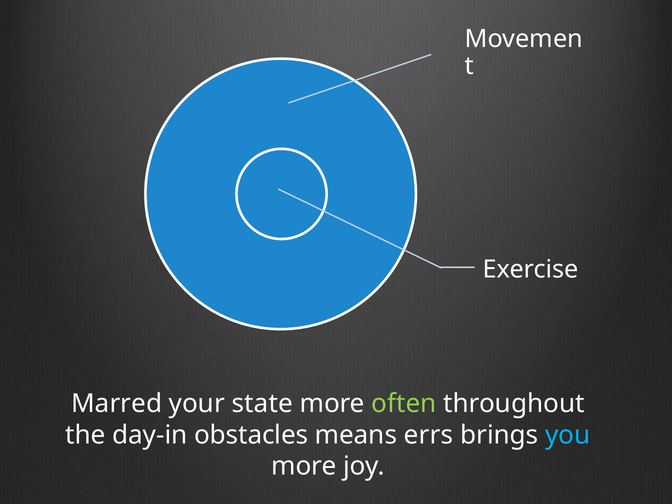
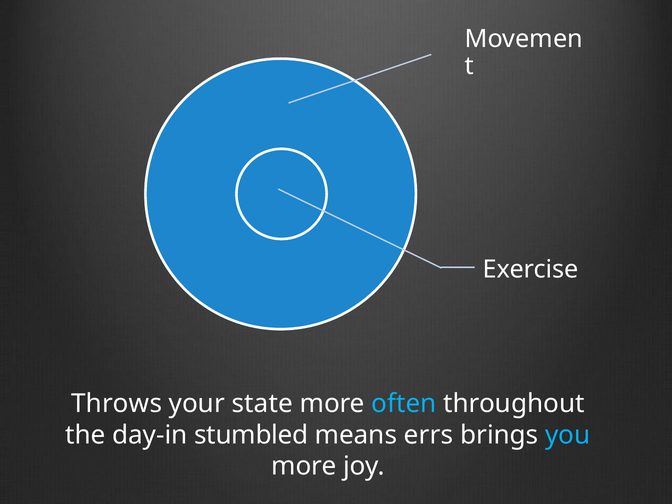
Marred: Marred -> Throws (117, 404)
often colour: light green -> light blue (404, 404)
obstacles: obstacles -> stumbled (251, 435)
